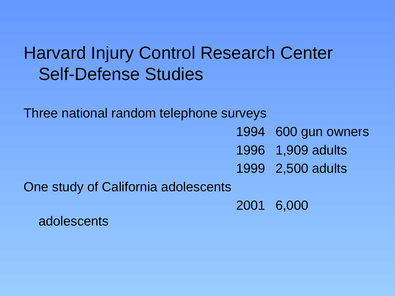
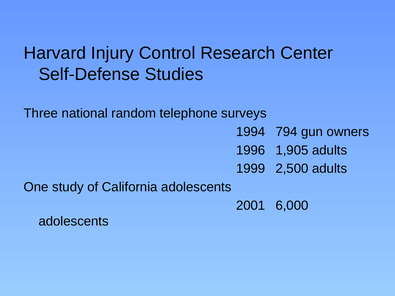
600: 600 -> 794 (286, 132)
1,909: 1,909 -> 1,905 (292, 150)
